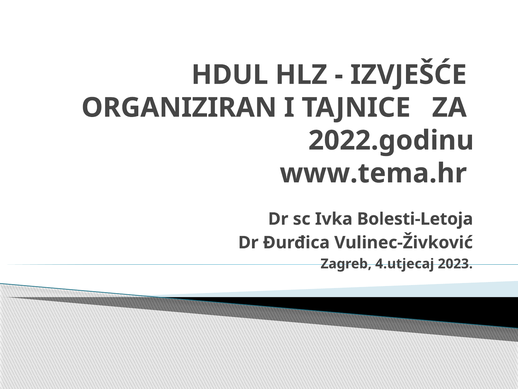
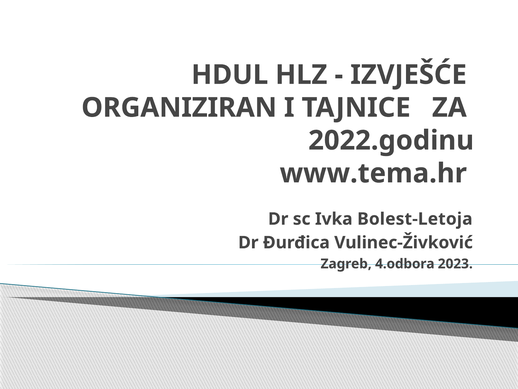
Bolesti-Letoja: Bolesti-Letoja -> Bolest-Letoja (415, 219)
4.utjecaj: 4.utjecaj -> 4.odbora (405, 263)
